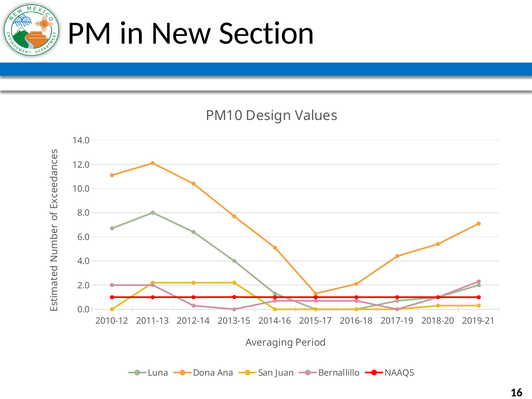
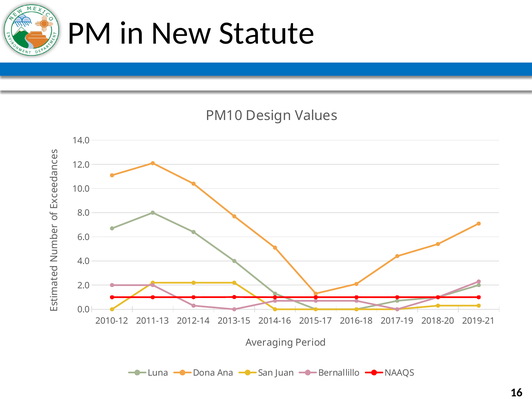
Section: Section -> Statute (267, 33)
